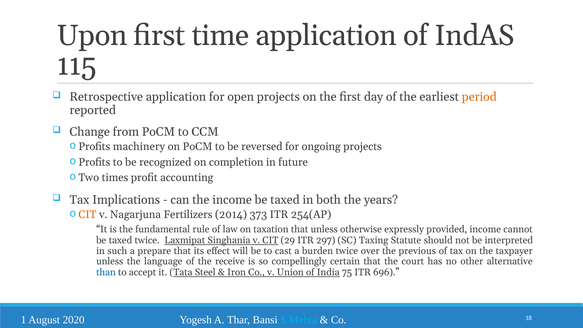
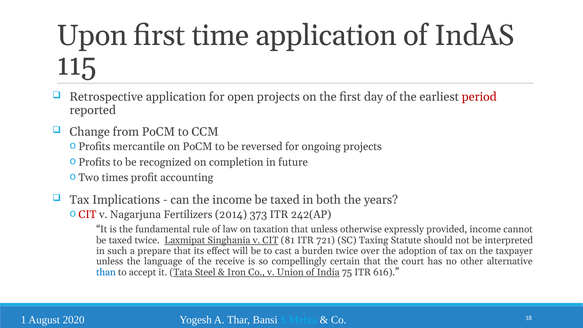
period colour: orange -> red (479, 97)
machinery: machinery -> mercantile (139, 147)
CIT colour: orange -> red (87, 215)
254(AP: 254(AP -> 242(AP (311, 215)
29: 29 -> 81 (288, 240)
297: 297 -> 721 (326, 240)
previous: previous -> adoption (417, 251)
696: 696 -> 616 (386, 272)
